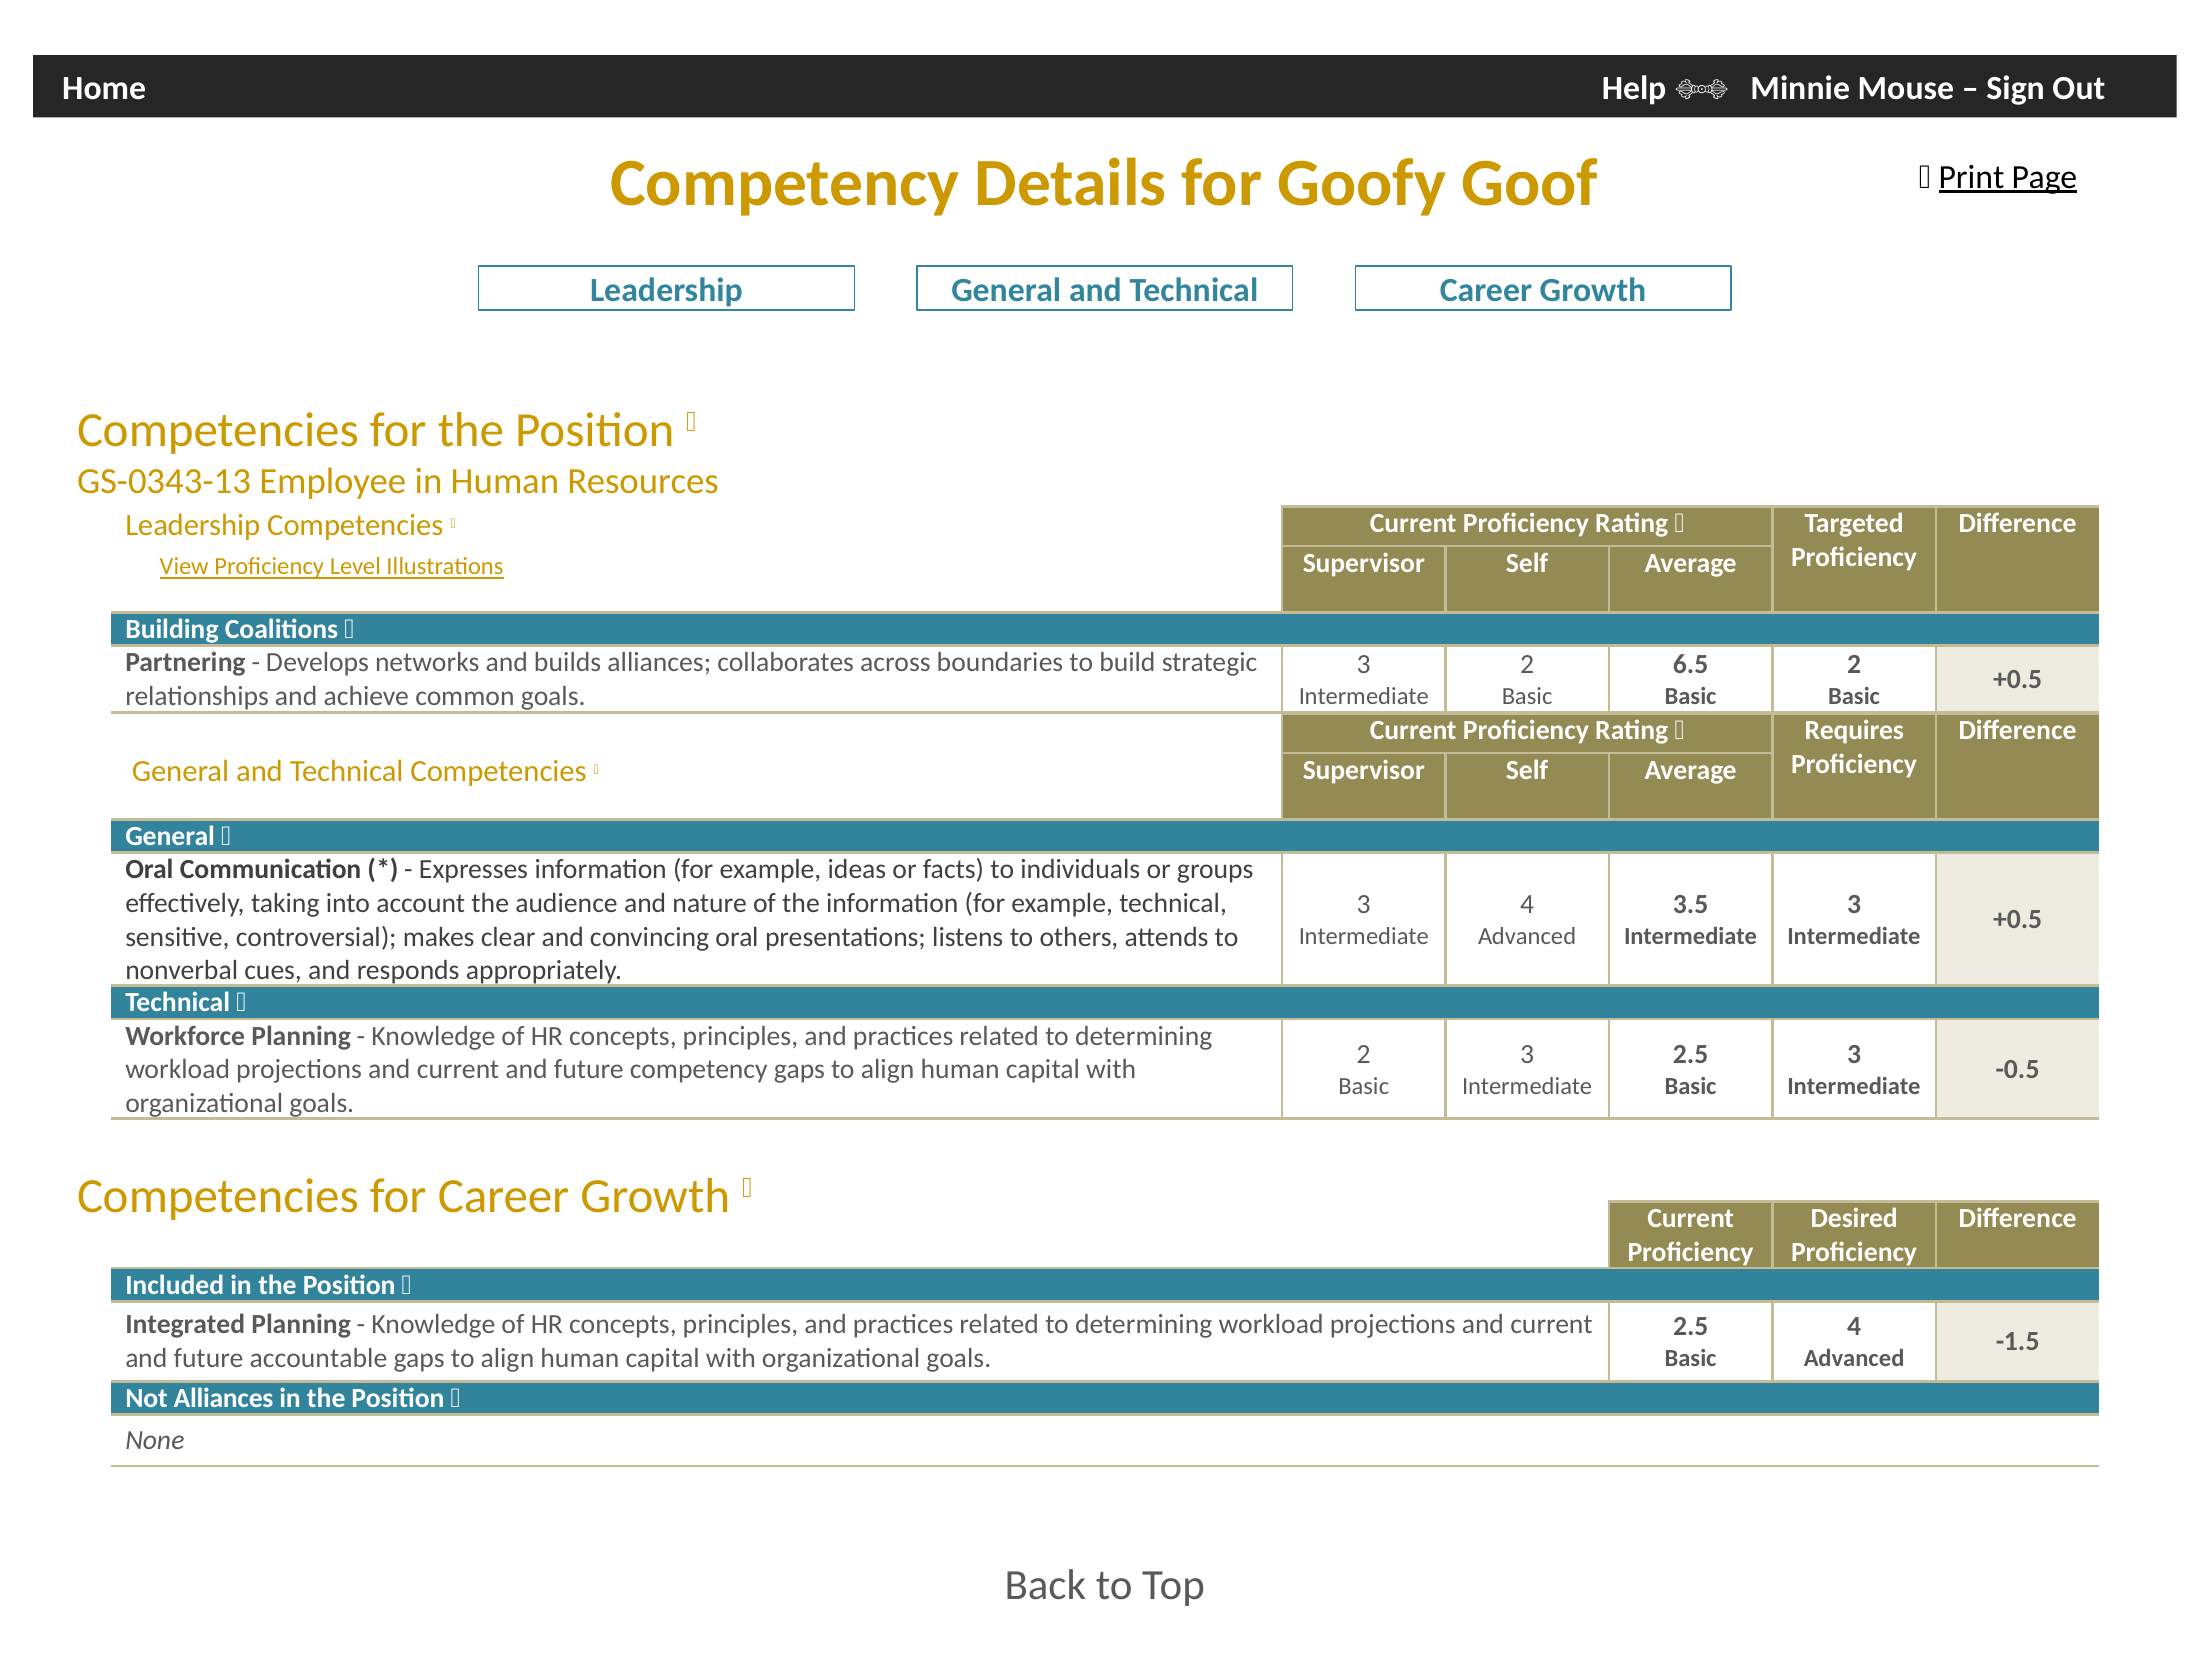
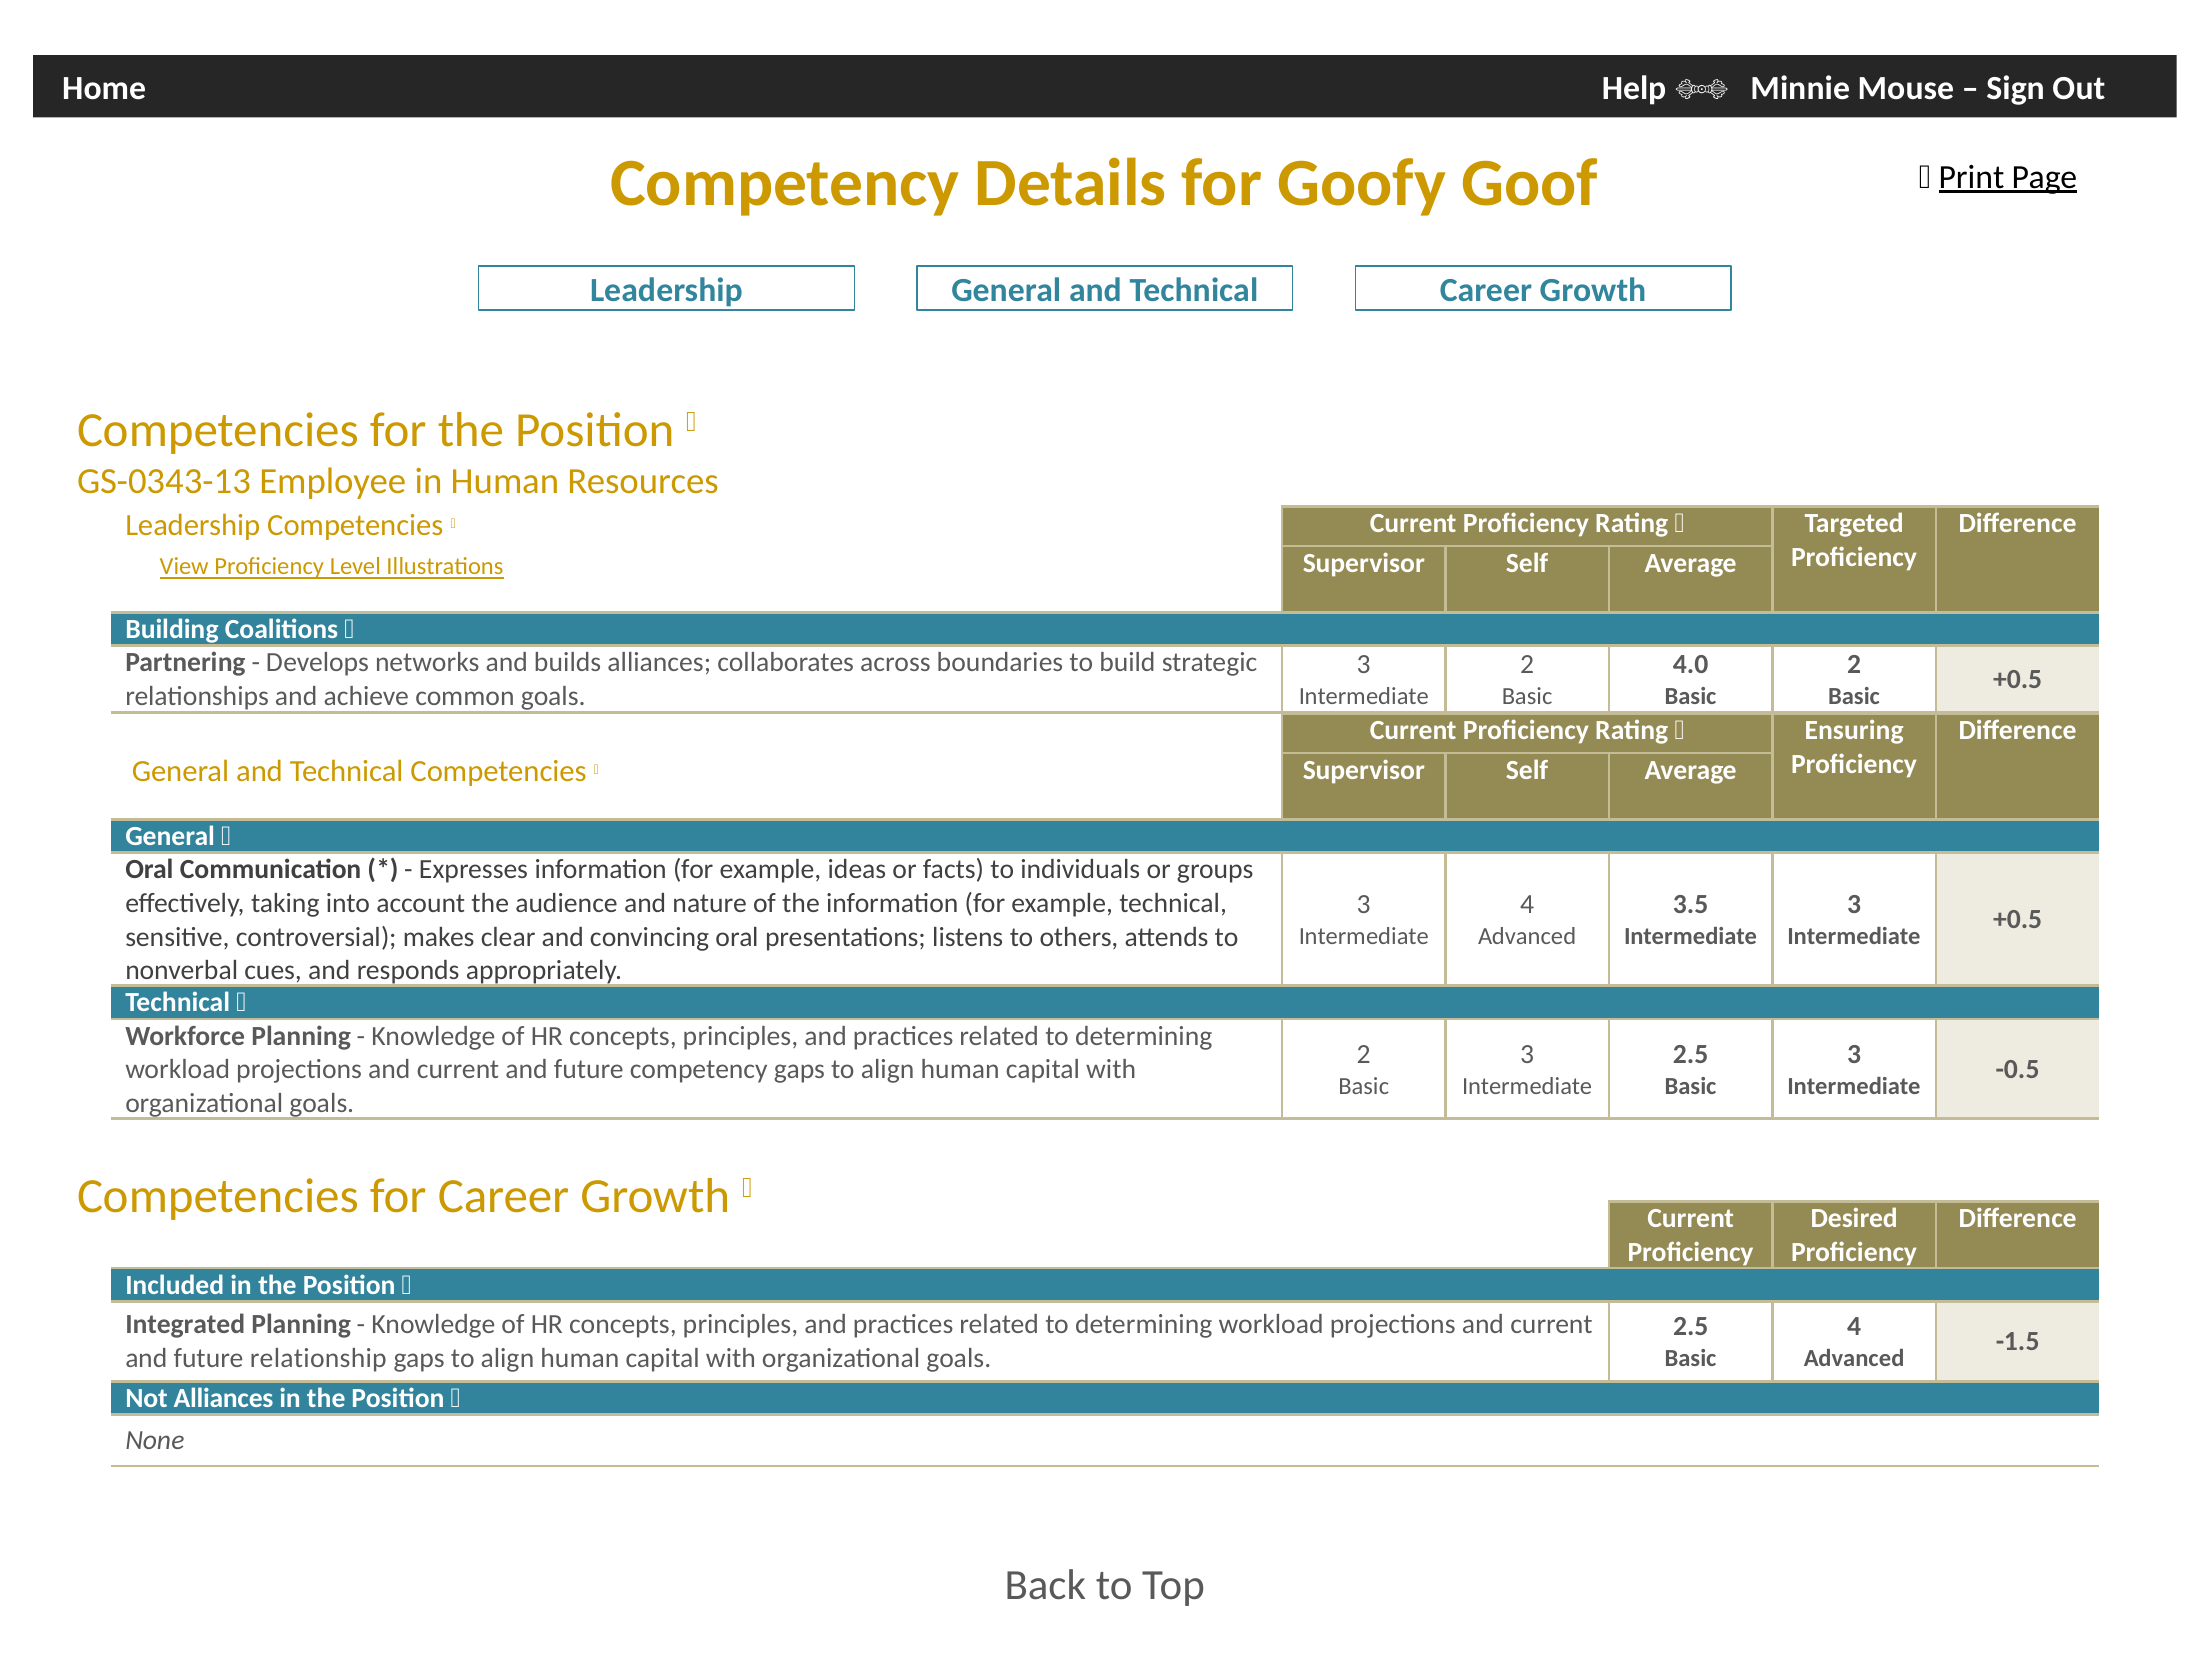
6.5: 6.5 -> 4.0 (1691, 664)
Requires: Requires -> Ensuring (1854, 731)
accountable: accountable -> relationship (318, 1359)
